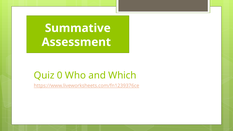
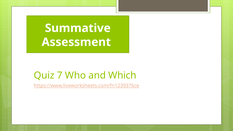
0: 0 -> 7 (60, 75)
